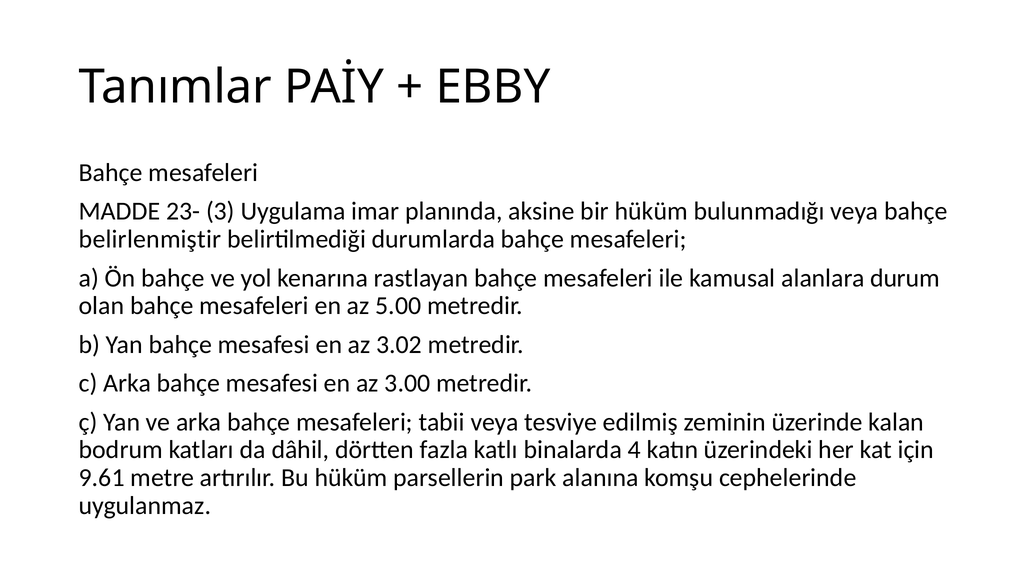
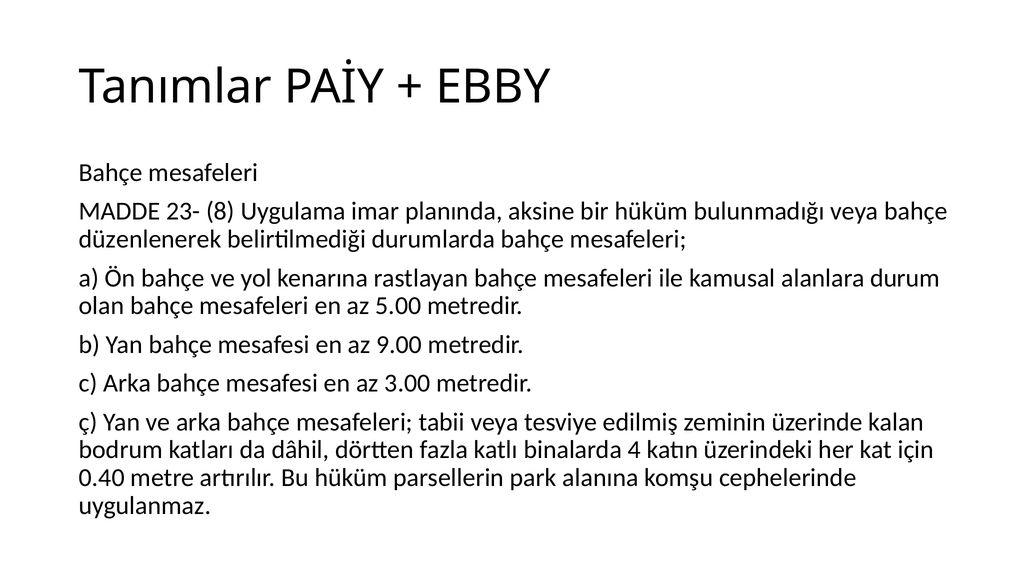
3: 3 -> 8 (220, 211)
belirlenmiştir: belirlenmiştir -> düzenlenerek (150, 239)
3.02: 3.02 -> 9.00 (399, 344)
9.61: 9.61 -> 0.40 (102, 478)
